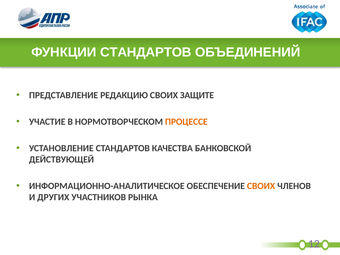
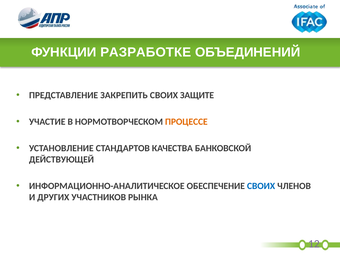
ФУНКЦИИ СТАНДАРТОВ: СТАНДАРТОВ -> РАЗРАБОТКЕ (146, 52)
РЕДАКЦИЮ: РЕДАКЦИЮ -> ЗАКРЕПИТЬ (124, 95)
СВОИХ colour: orange -> blue (261, 186)
